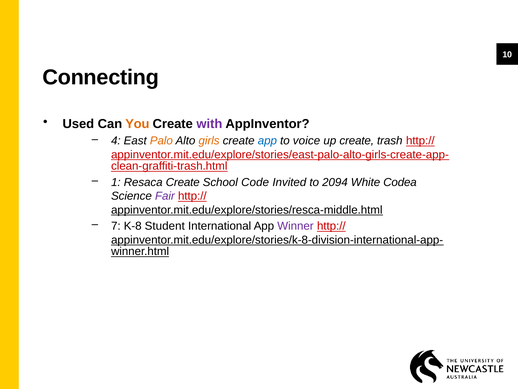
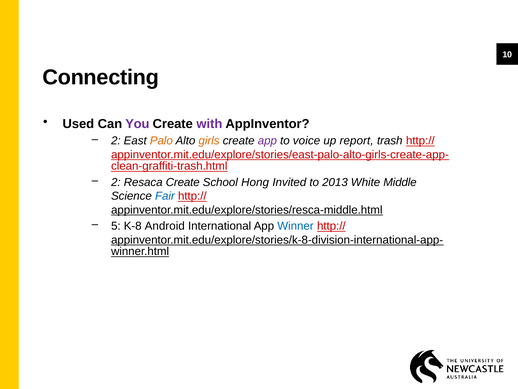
You colour: orange -> purple (137, 124)
4: 4 -> 2 (116, 141)
app colour: blue -> purple (267, 141)
up create: create -> report (357, 141)
1: 1 -> 2 (116, 182)
Code: Code -> Hong (255, 182)
2094: 2094 -> 2013 (335, 182)
Codea: Codea -> Middle (400, 182)
Fair colour: purple -> blue (165, 196)
7: 7 -> 5 (116, 226)
Student: Student -> Android (165, 226)
Winner colour: purple -> blue (295, 226)
